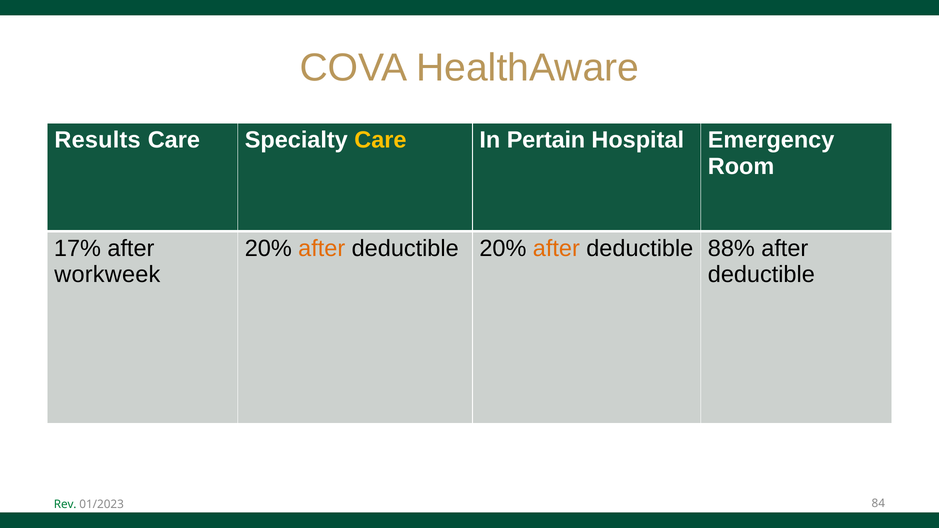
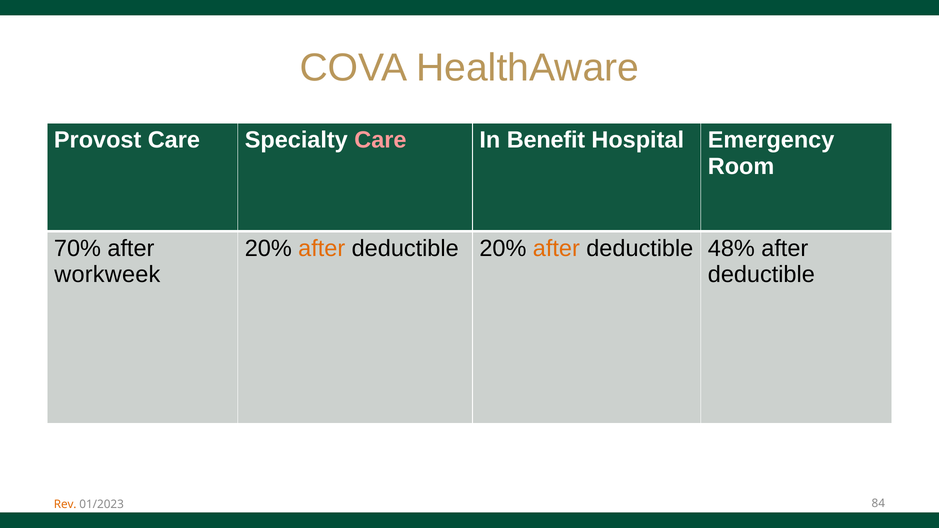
Results: Results -> Provost (98, 140)
Care colour: yellow -> pink (380, 140)
Pertain: Pertain -> Benefit (546, 140)
17%: 17% -> 70% (77, 248)
88%: 88% -> 48% (731, 248)
Rev colour: green -> orange (65, 504)
